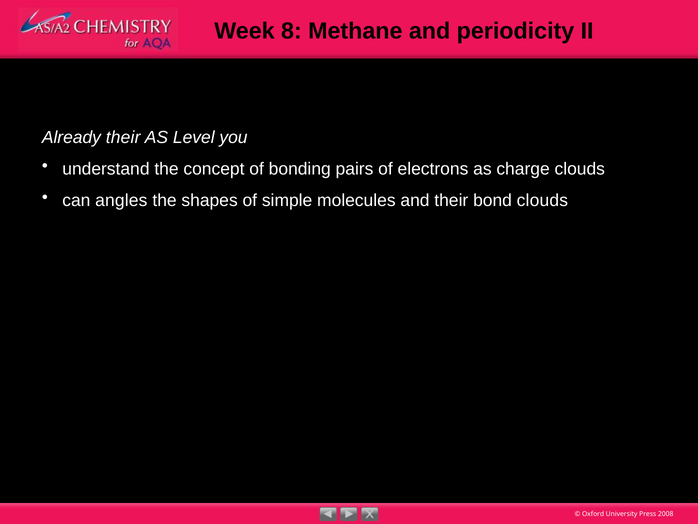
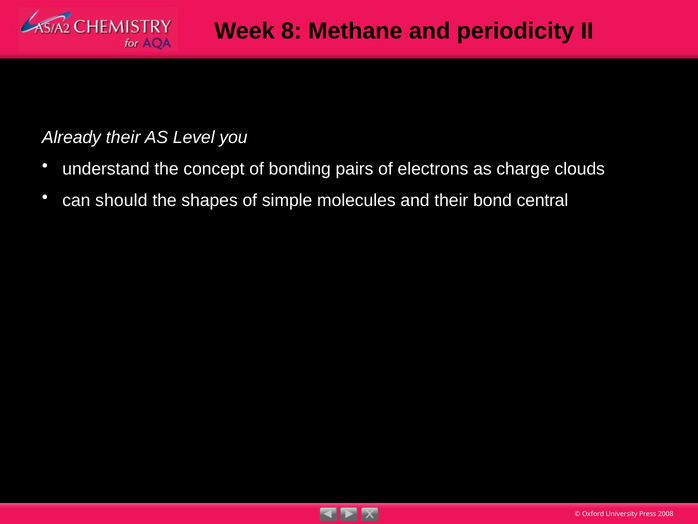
angles: angles -> should (121, 200)
bond clouds: clouds -> central (543, 200)
